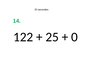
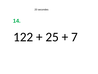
0: 0 -> 7 (74, 37)
